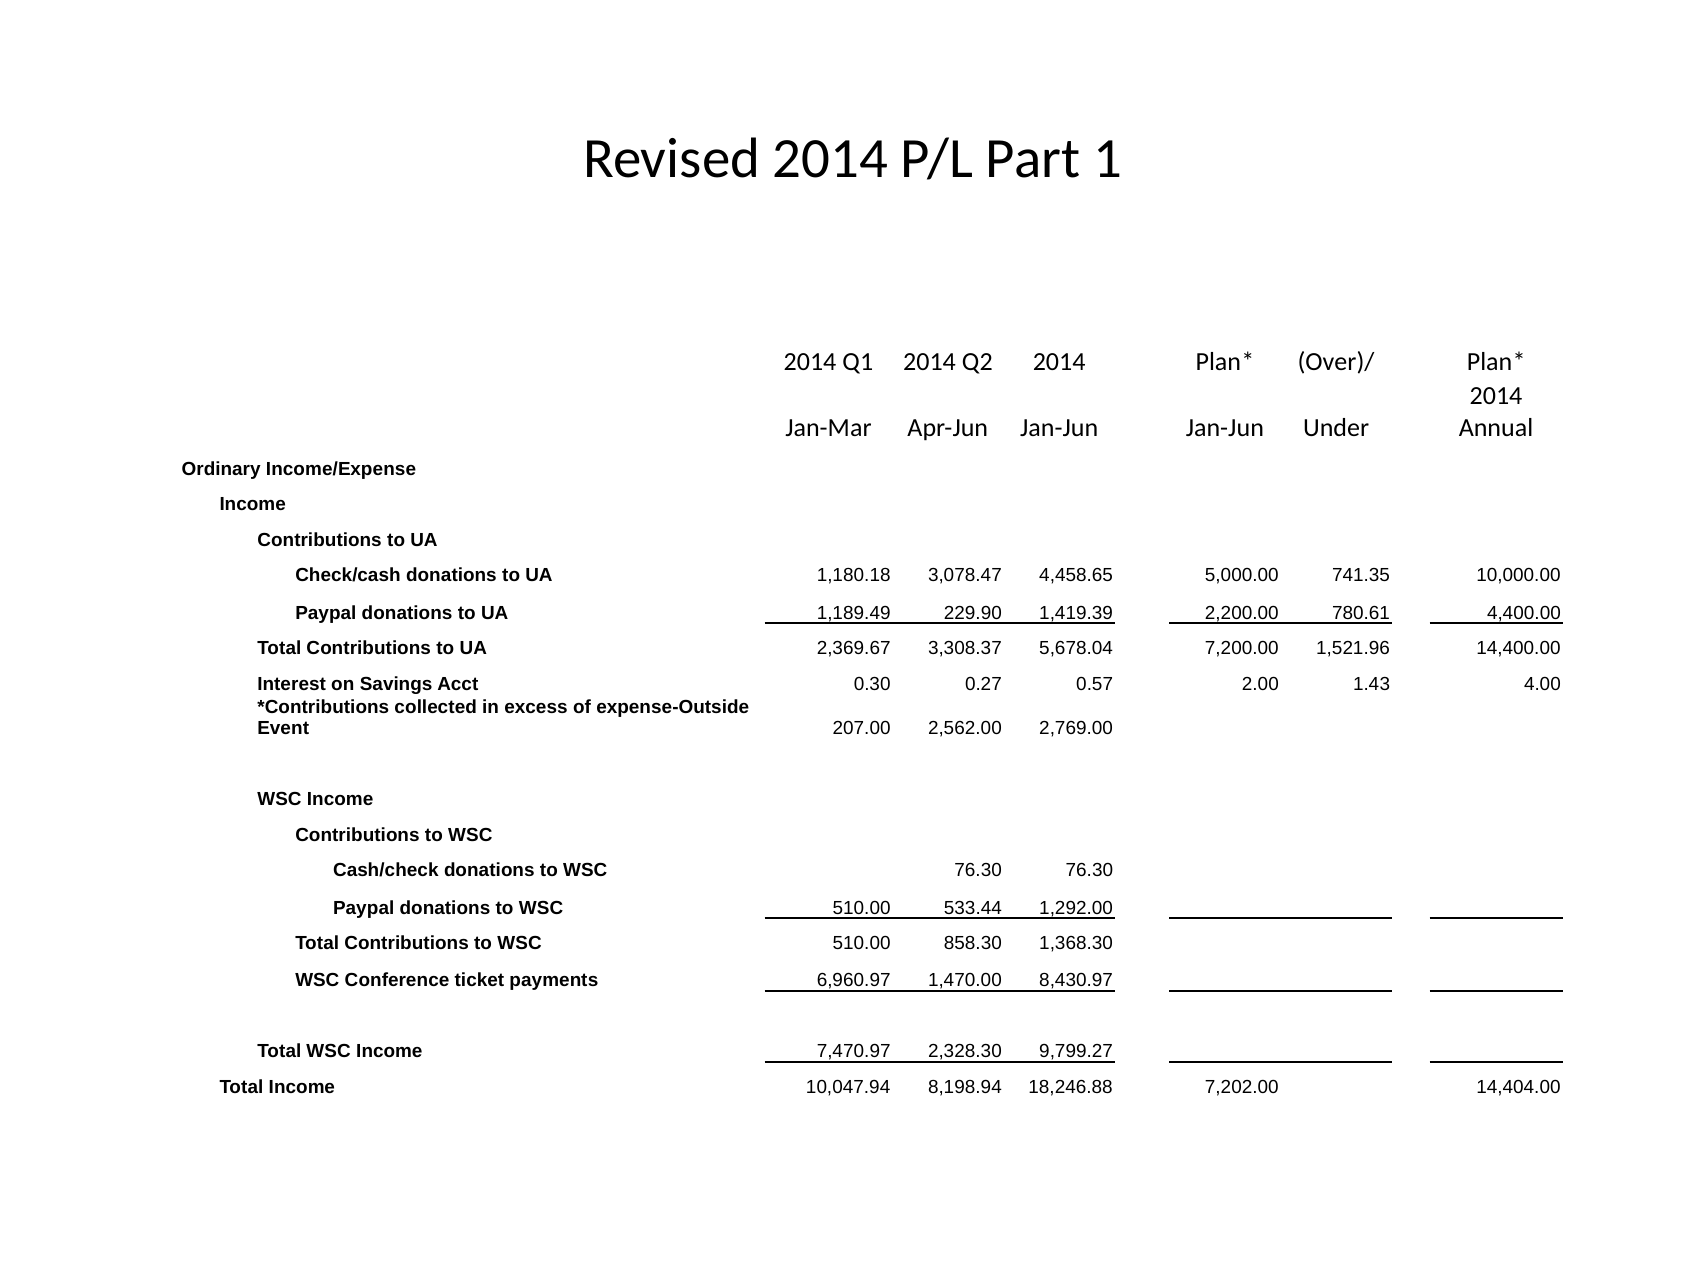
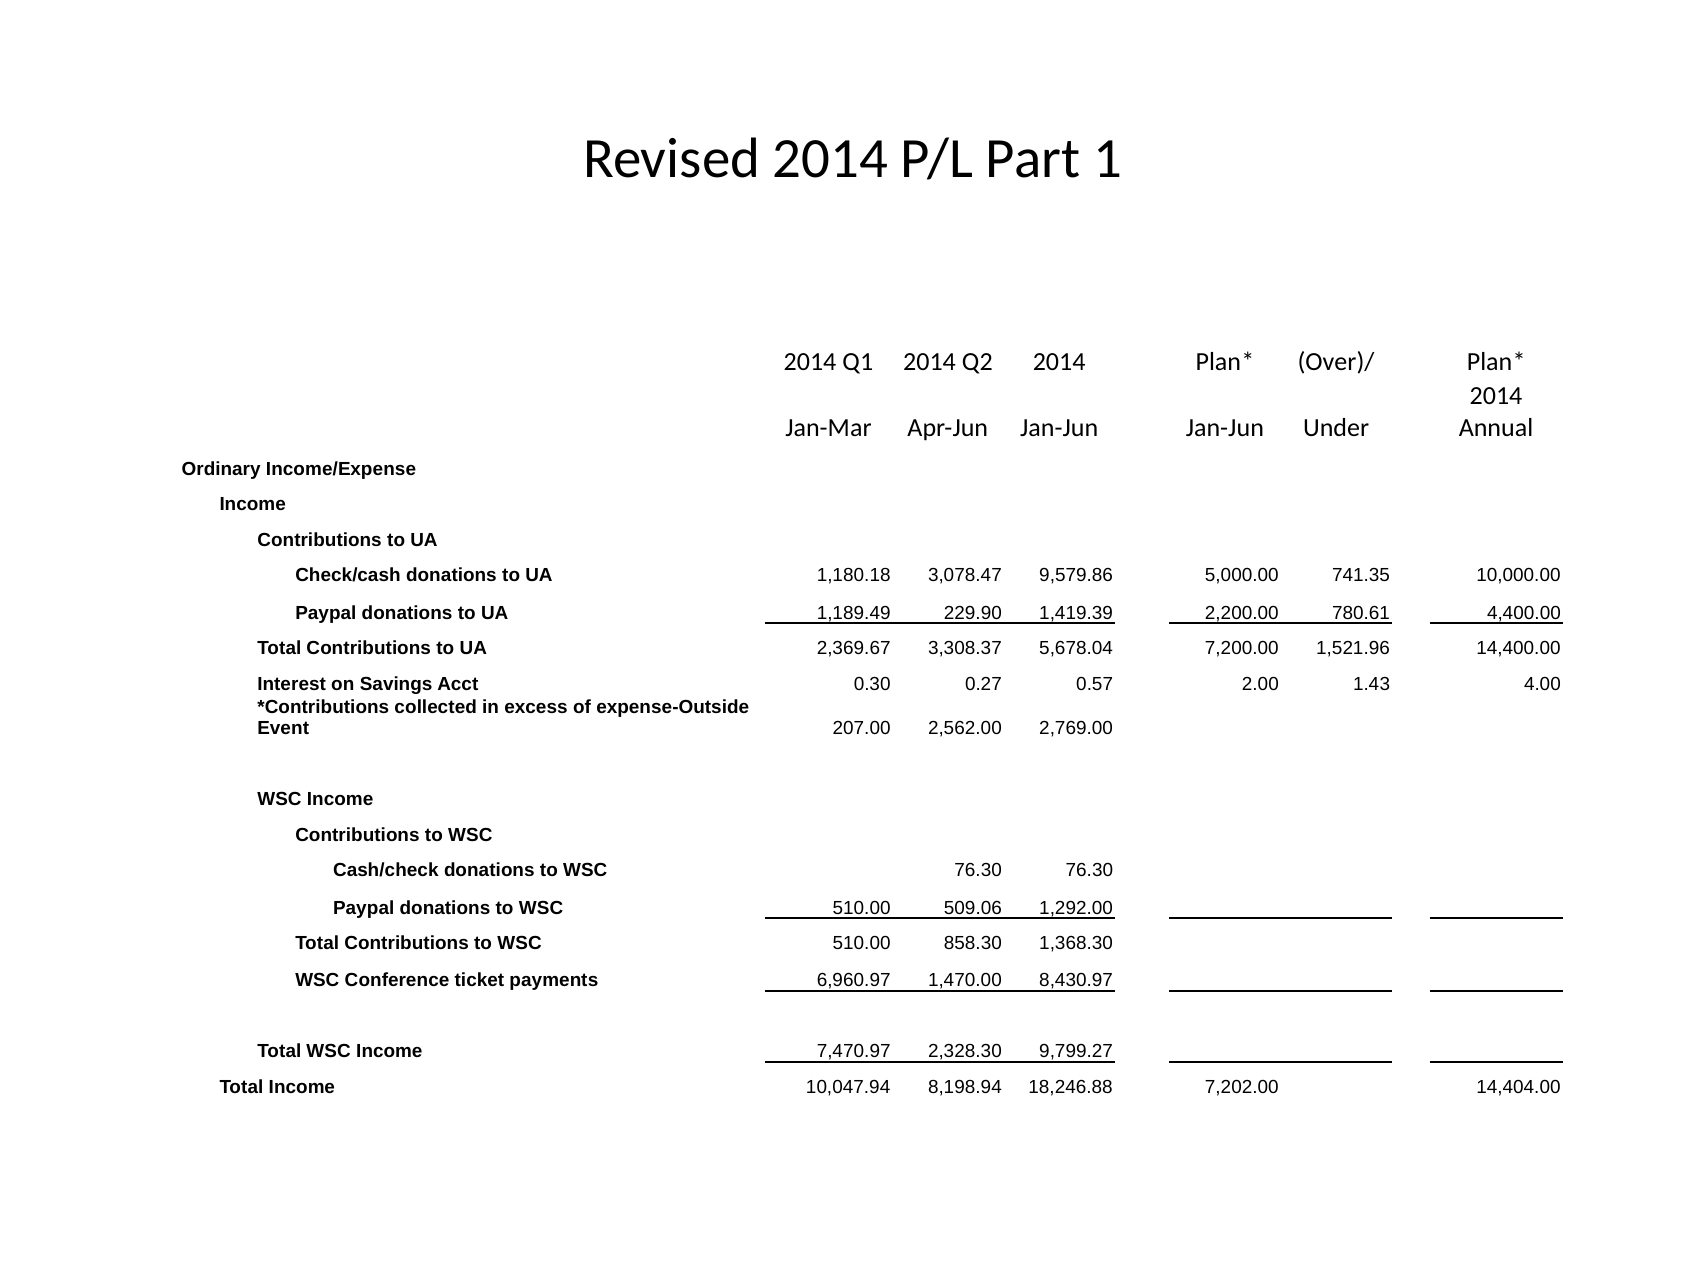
4,458.65: 4,458.65 -> 9,579.86 (1076, 576)
533.44: 533.44 -> 509.06 (973, 908)
